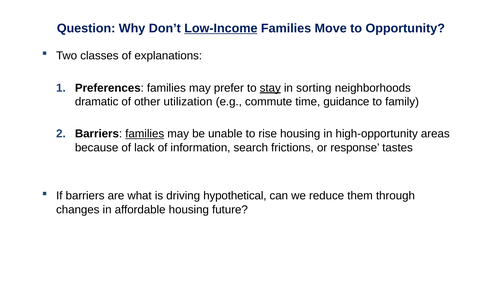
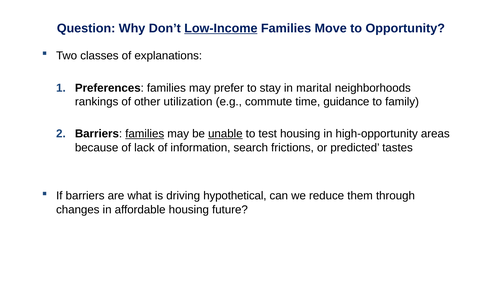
stay underline: present -> none (270, 88)
sorting: sorting -> marital (314, 88)
dramatic: dramatic -> rankings (97, 102)
unable underline: none -> present (225, 134)
rise: rise -> test (268, 134)
response: response -> predicted (355, 148)
